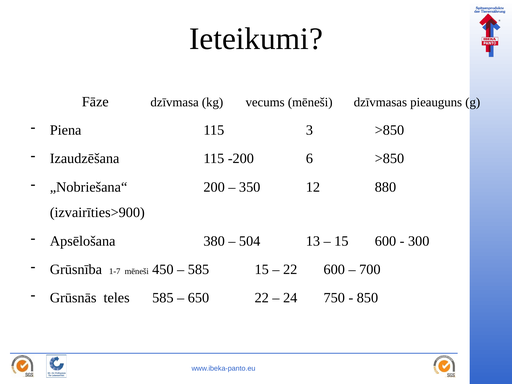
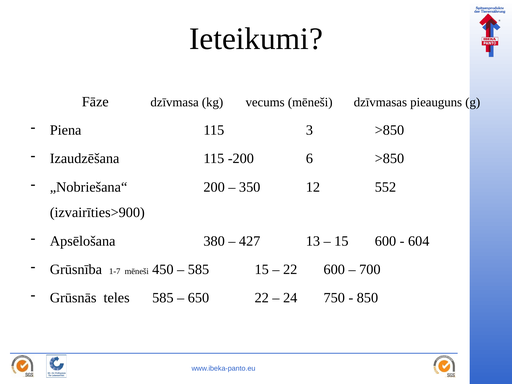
880: 880 -> 552 (385, 187)
504: 504 -> 427 (250, 241)
300: 300 -> 604 (419, 241)
